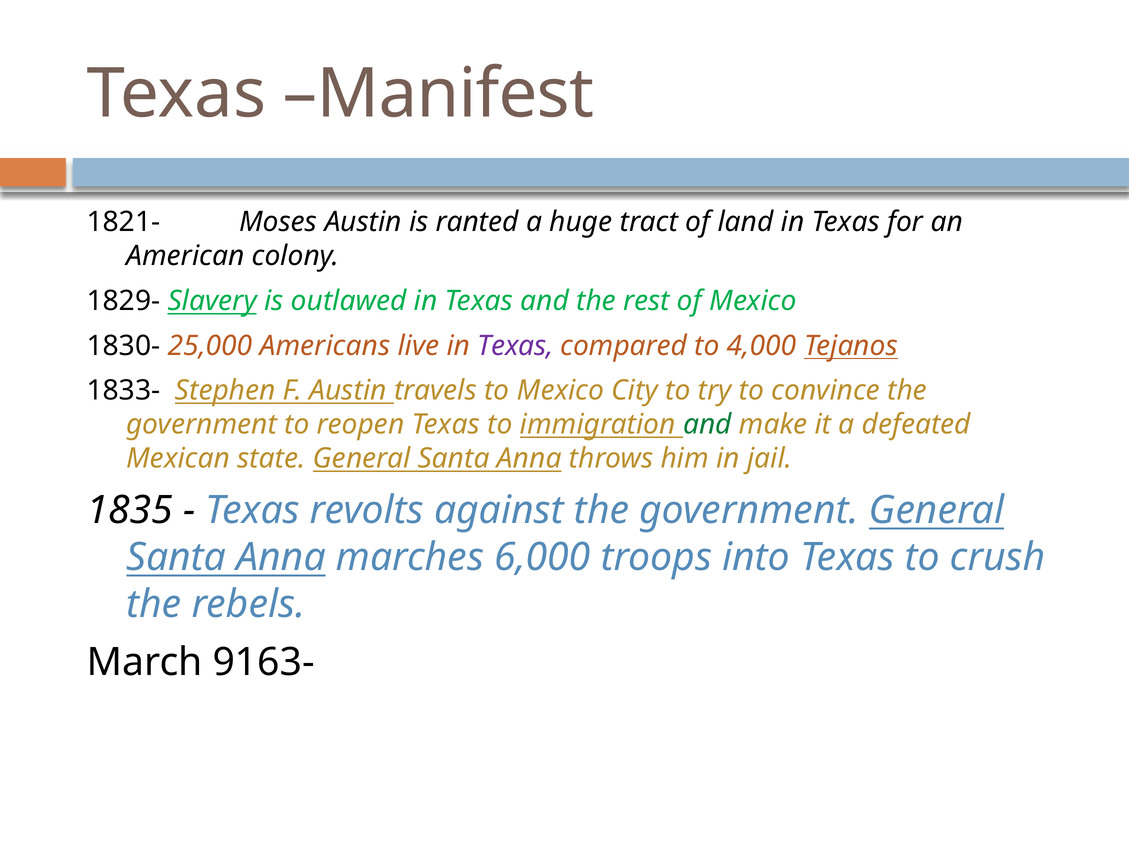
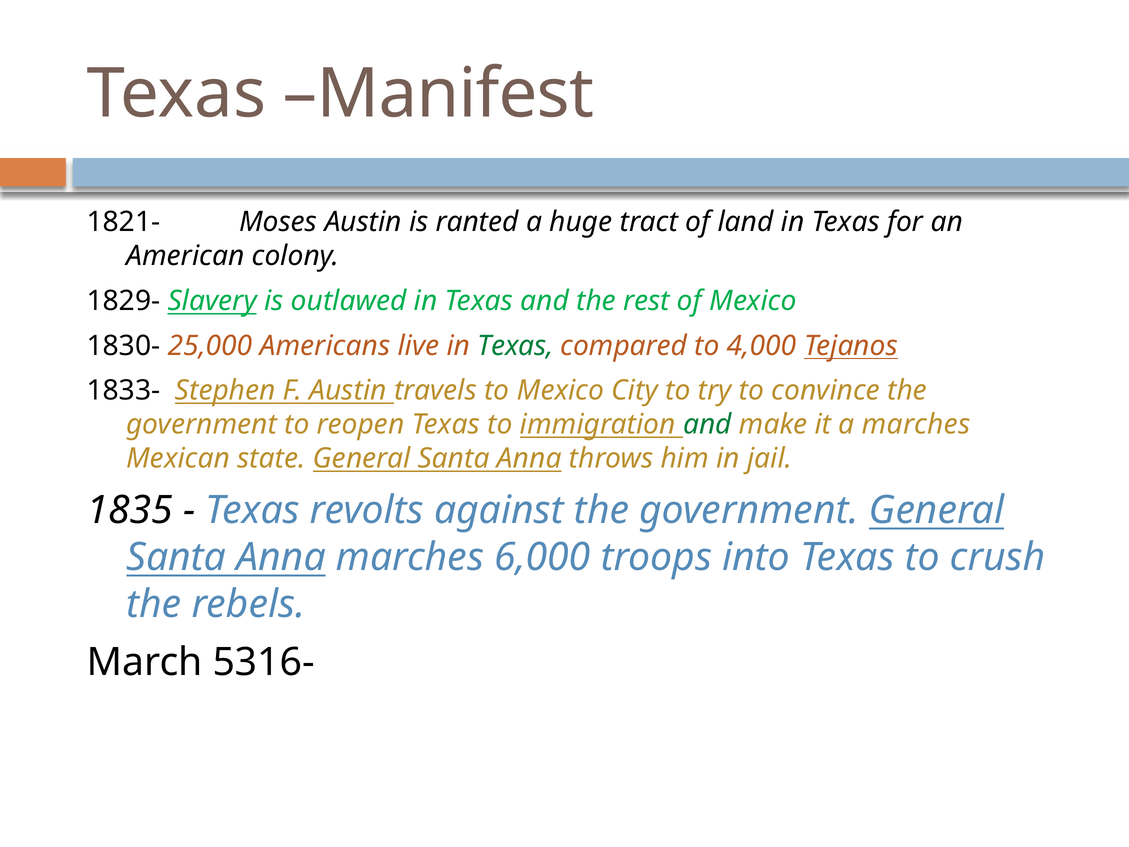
Texas colour: purple -> green (515, 346)
a defeated: defeated -> marches (916, 424)
9163-: 9163- -> 5316- (264, 662)
